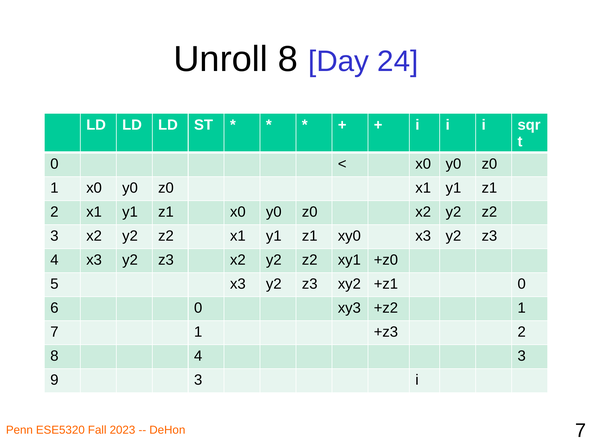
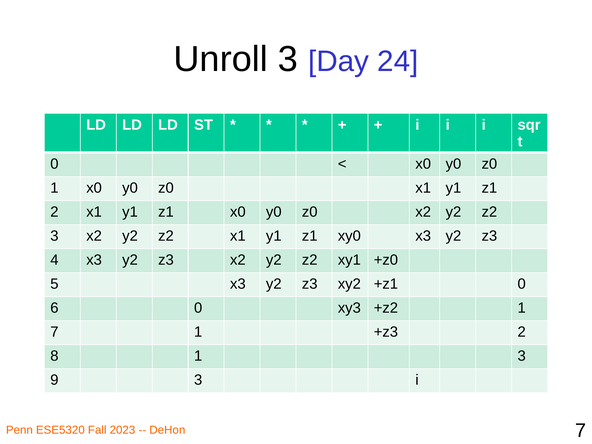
Unroll 8: 8 -> 3 (288, 59)
8 4: 4 -> 1 (198, 356)
